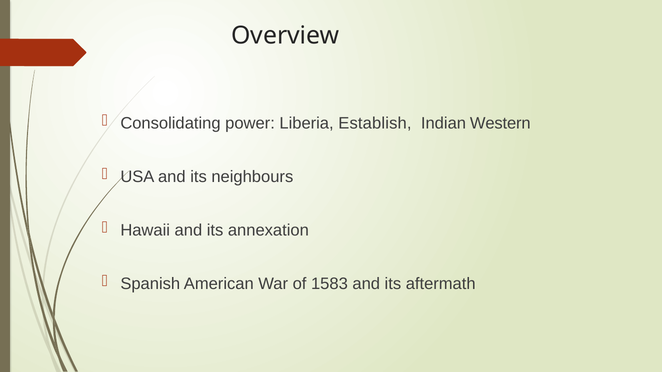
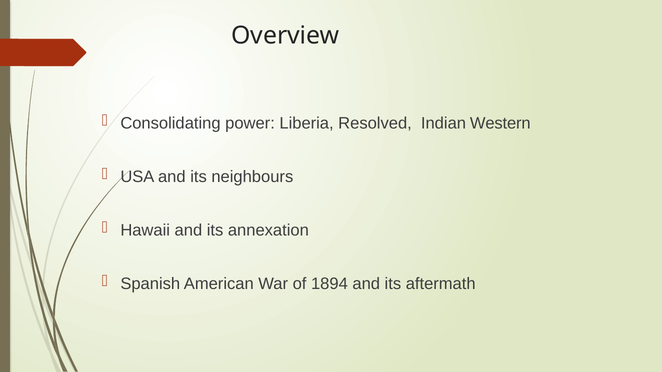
Establish: Establish -> Resolved (375, 123)
1583: 1583 -> 1894 (329, 284)
